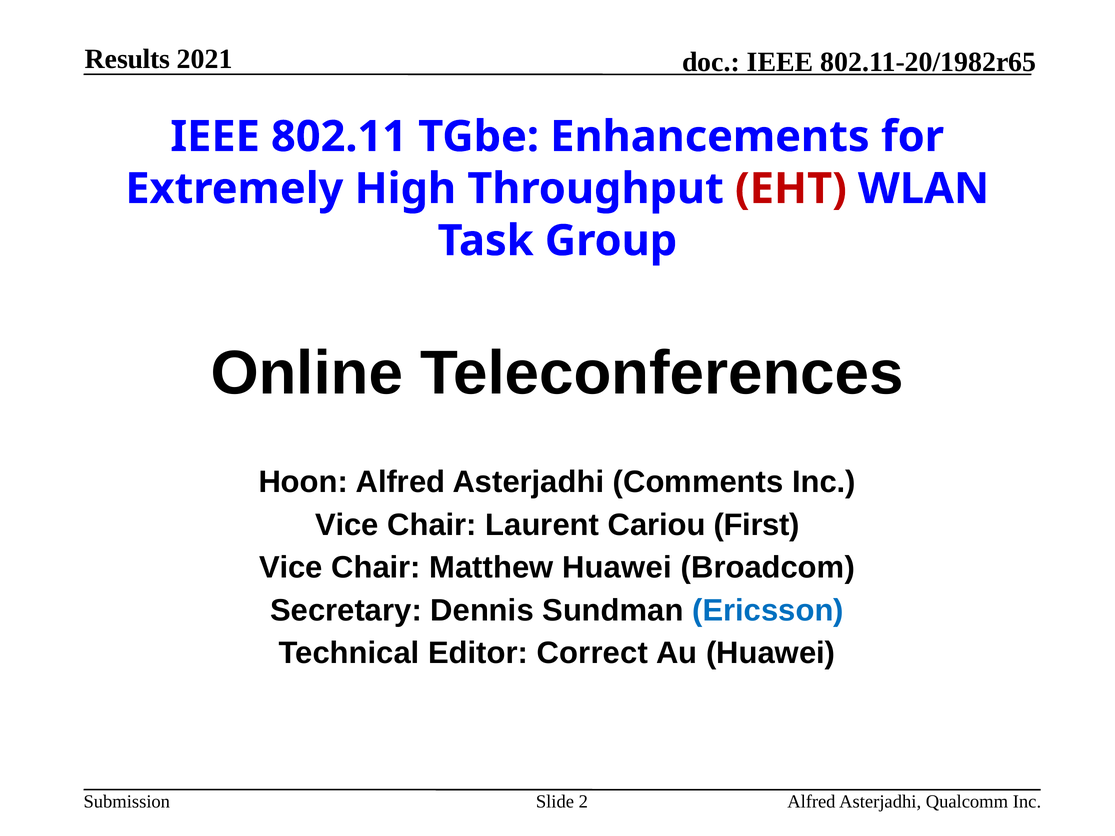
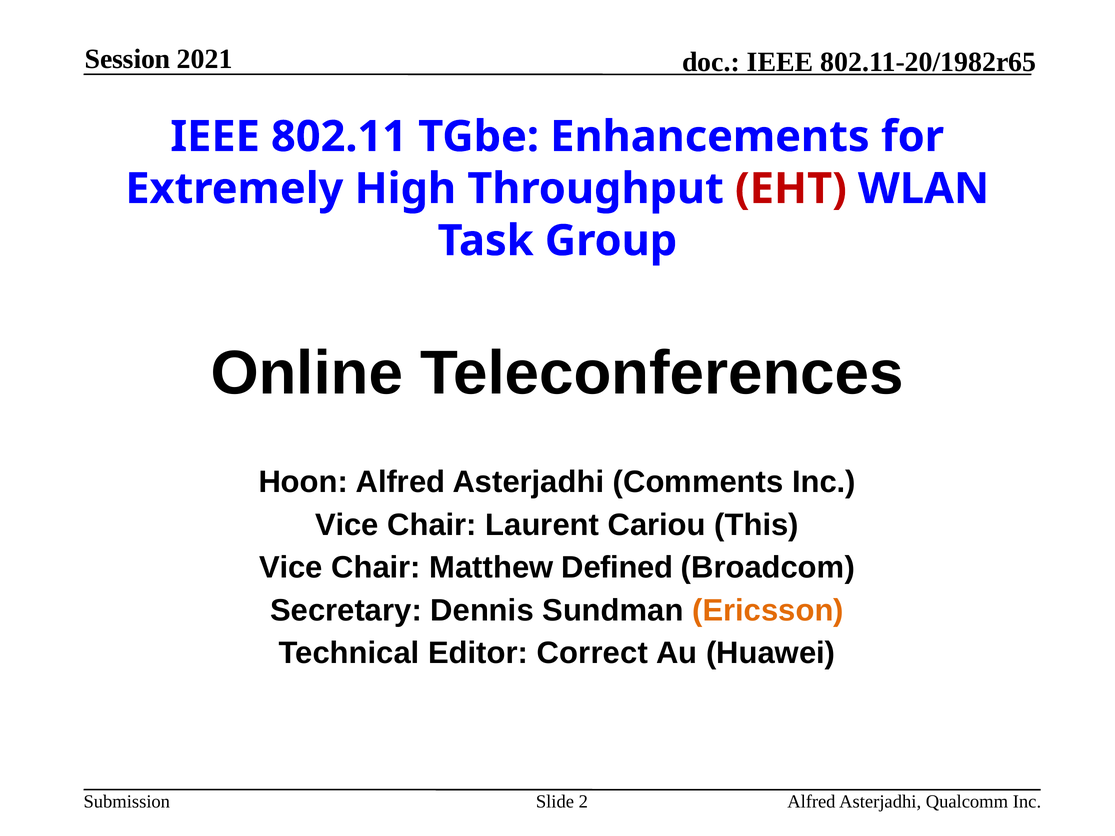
Results: Results -> Session (128, 59)
First: First -> This (757, 525)
Matthew Huawei: Huawei -> Defined (617, 568)
Ericsson colour: blue -> orange (768, 611)
